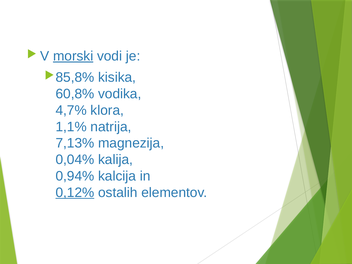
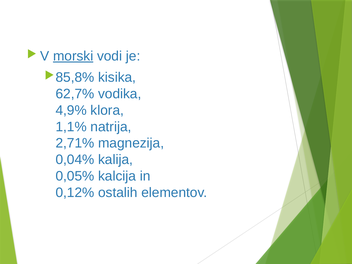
60,8%: 60,8% -> 62,7% (75, 94)
4,7%: 4,7% -> 4,9% (71, 110)
7,13%: 7,13% -> 2,71% (75, 143)
0,94%: 0,94% -> 0,05% (75, 176)
0,12% underline: present -> none (75, 193)
